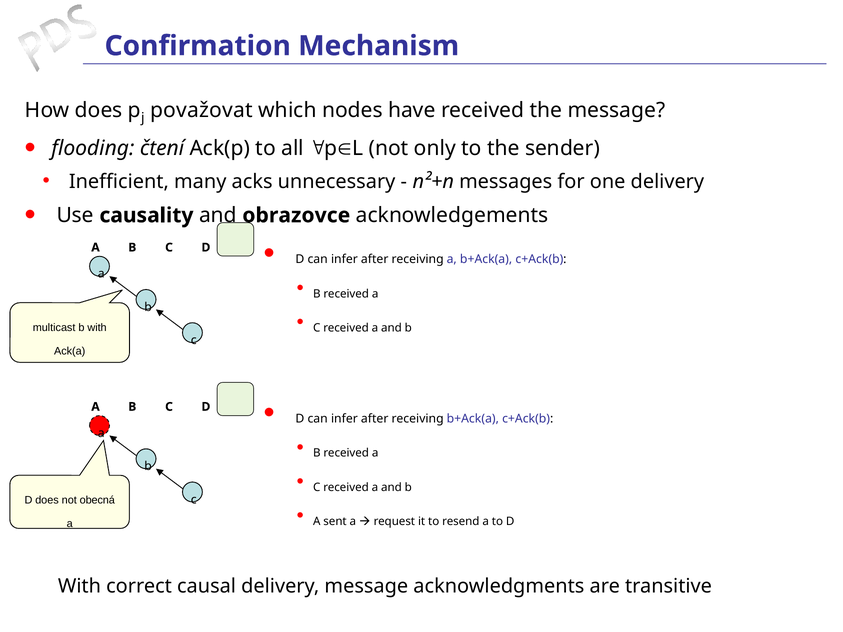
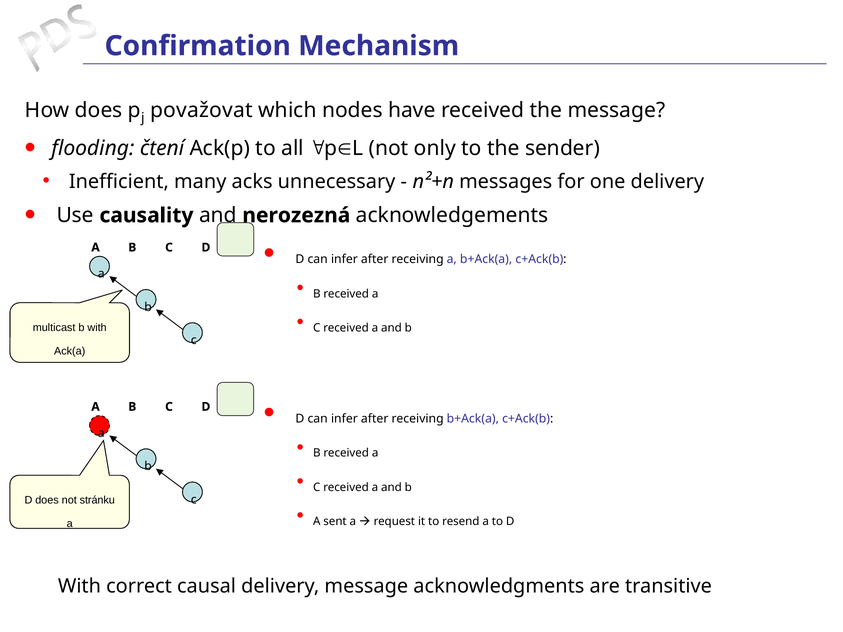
obrazovce: obrazovce -> nerozezná (296, 215)
obecná: obecná -> stránku (97, 500)
